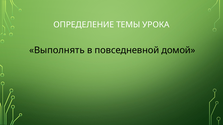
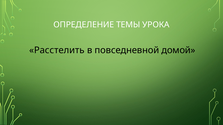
Выполнять: Выполнять -> Расстелить (57, 50)
